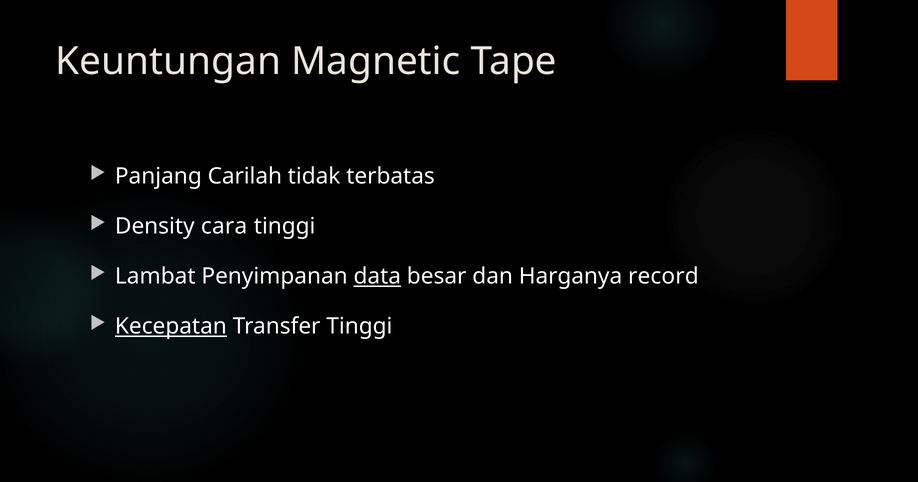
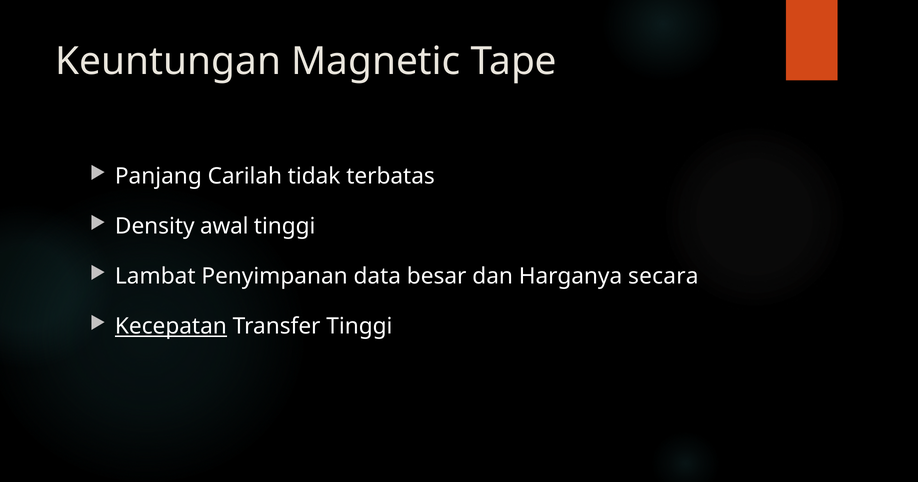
cara: cara -> awal (224, 226)
data underline: present -> none (377, 276)
record: record -> secara (663, 276)
